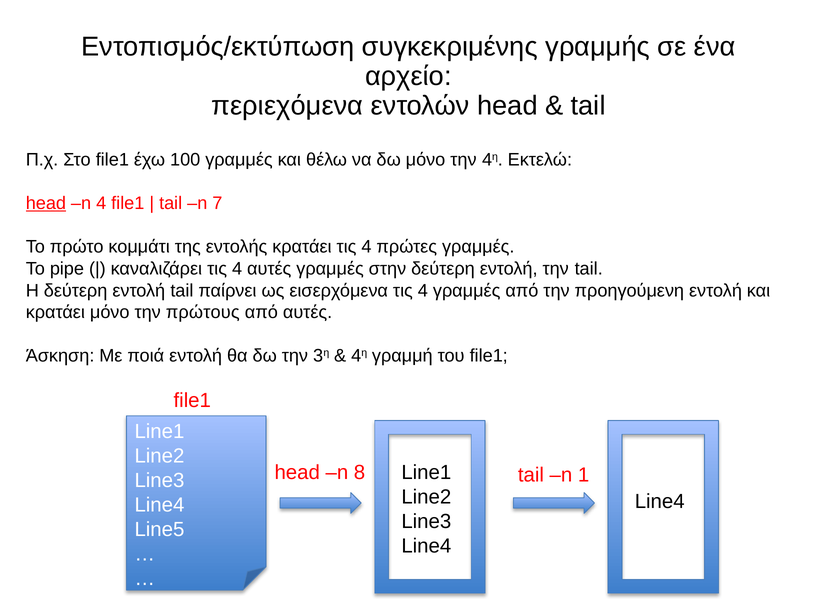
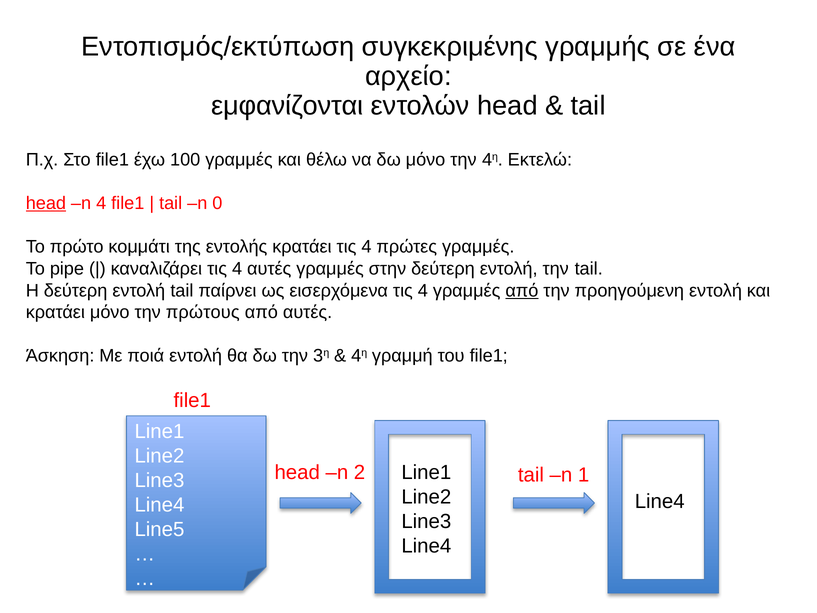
περιεχόμενα: περιεχόμενα -> εμφανίζονται (287, 106)
7: 7 -> 0 (217, 203)
από underline: none -> present (522, 290)
8: 8 -> 2 (360, 472)
